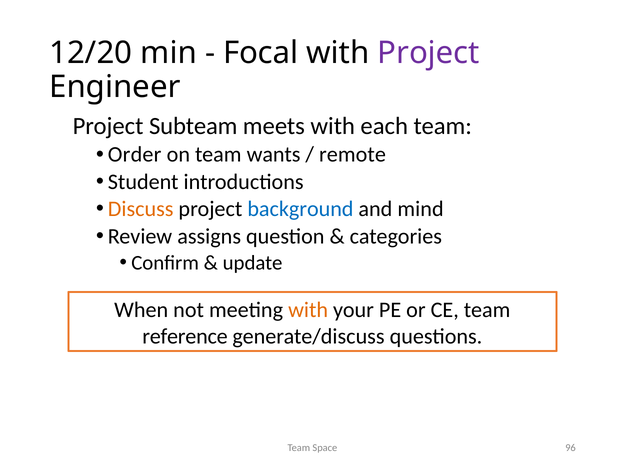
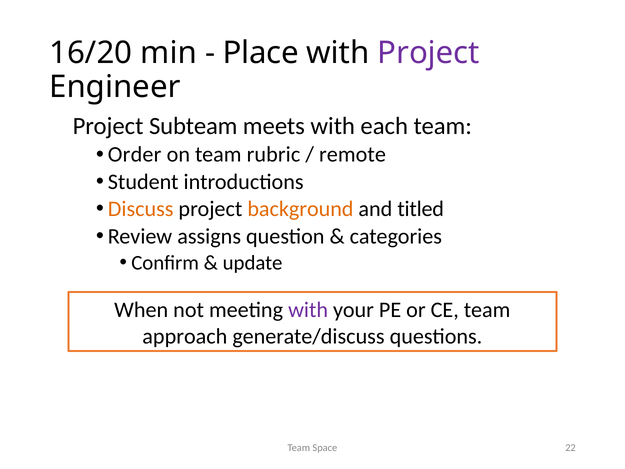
12/20: 12/20 -> 16/20 (91, 53)
Focal: Focal -> Place (261, 53)
wants: wants -> rubric (273, 154)
background colour: blue -> orange (300, 209)
mind: mind -> titled (421, 209)
with colour: orange -> purple (308, 310)
reference: reference -> approach (185, 336)
96: 96 -> 22 (571, 448)
